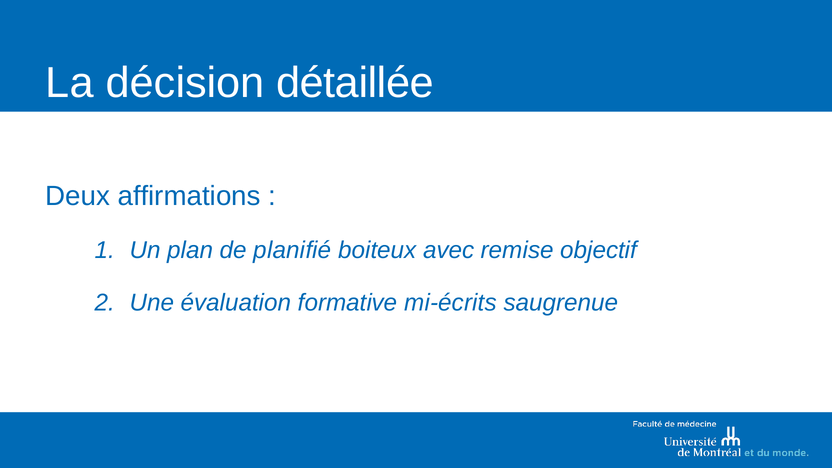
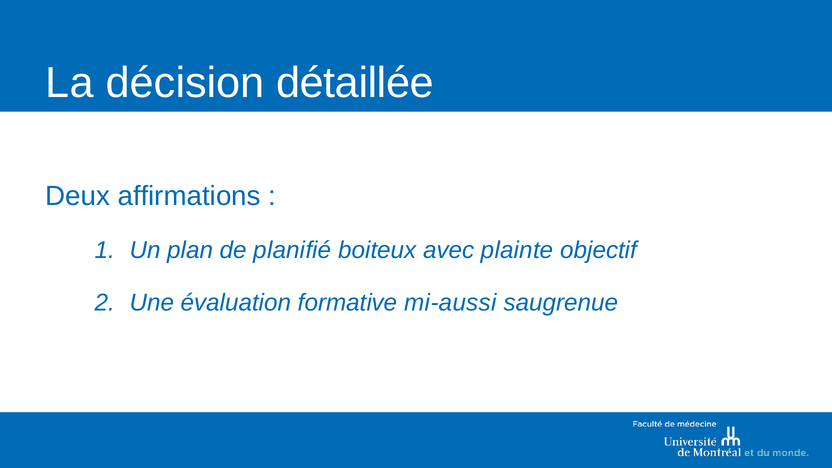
remise: remise -> plainte (517, 250)
mi-écrits: mi-écrits -> mi-aussi (450, 303)
